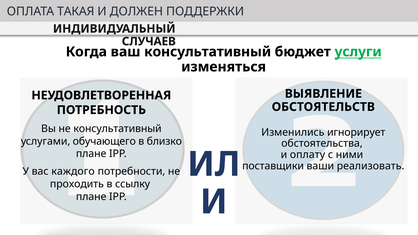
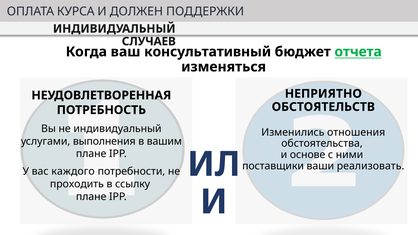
ТАКАЯ: ТАКАЯ -> КУРСА (76, 12)
услуги: услуги -> отчета (358, 52)
ВЫЯВЛЕНИЕ: ВЫЯВЛЕНИЕ -> НЕПРИЯТНО (323, 94)
не консультативный: консультативный -> индивидуальный (117, 129)
игнорирует: игнорирует -> отношения (356, 132)
обучающего: обучающего -> выполнения (104, 141)
близко: близко -> вашим (164, 141)
оплату: оплату -> основе (308, 155)
